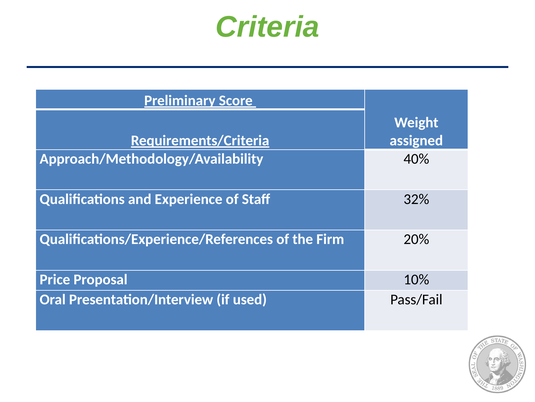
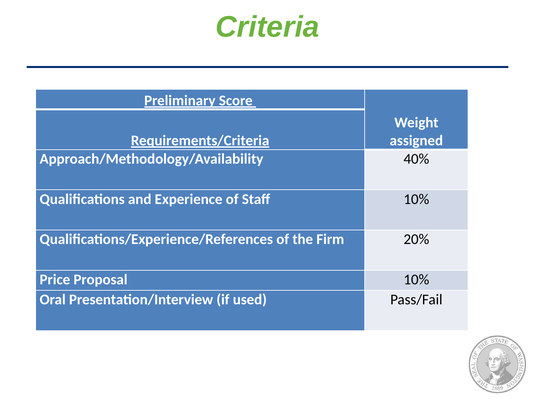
Staff 32%: 32% -> 10% (416, 199)
